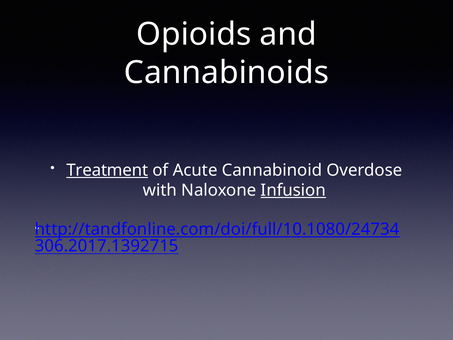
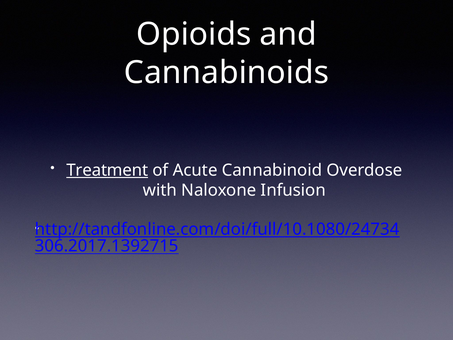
Infusion underline: present -> none (293, 190)
